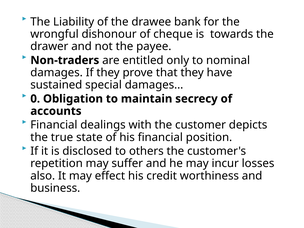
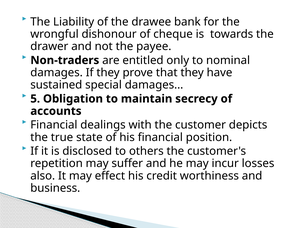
0: 0 -> 5 (35, 99)
